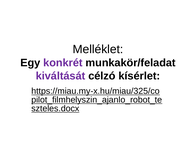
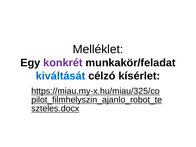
kiváltását colour: purple -> blue (61, 76)
